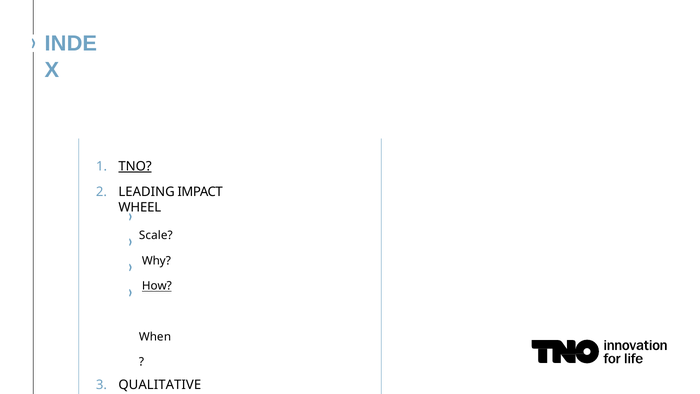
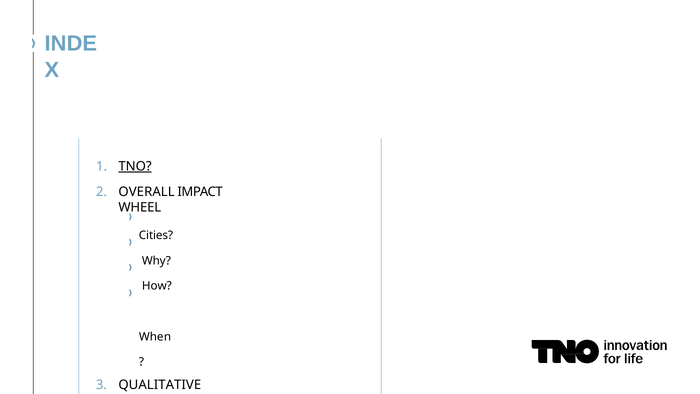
LEADING: LEADING -> OVERALL (147, 192)
Scale: Scale -> Cities (156, 235)
How underline: present -> none (157, 286)
